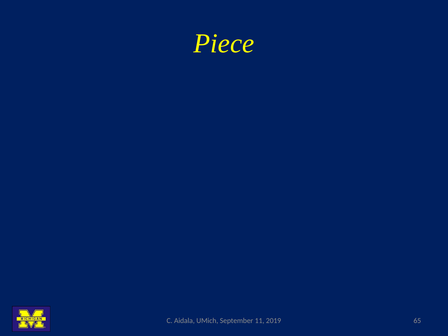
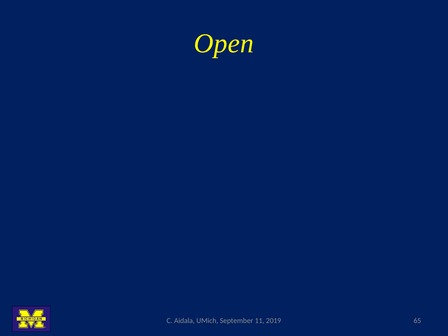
Piece: Piece -> Open (224, 43)
